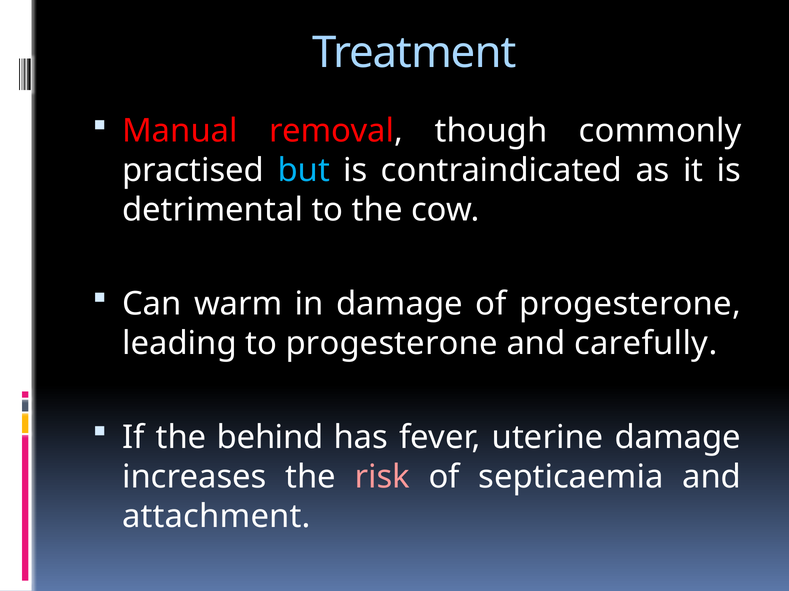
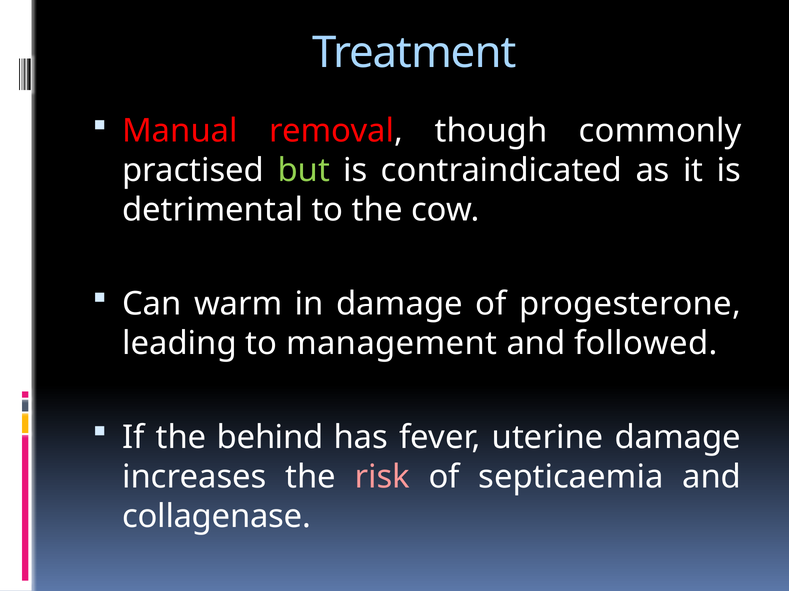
but colour: light blue -> light green (304, 171)
to progesterone: progesterone -> management (392, 344)
carefully: carefully -> followed (646, 344)
attachment: attachment -> collagenase (217, 517)
